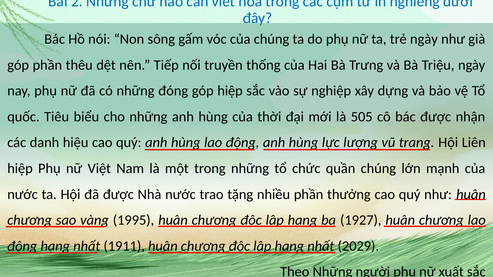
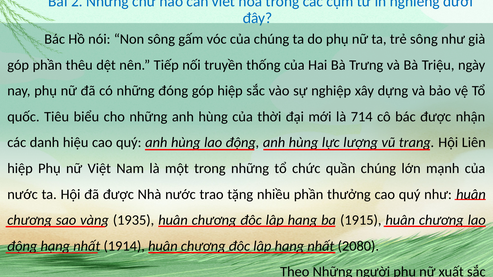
trẻ ngày: ngày -> sông (424, 39)
505: 505 -> 714 (362, 117)
1995: 1995 -> 1935 (134, 220)
1927: 1927 -> 1915 (361, 220)
1911: 1911 -> 1914 (124, 246)
2029: 2029 -> 2080 (358, 246)
